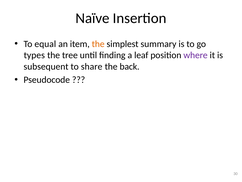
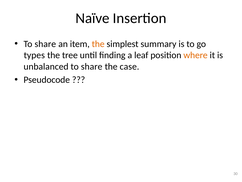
equal: equal -> share (45, 44)
where colour: purple -> orange (196, 55)
subsequent: subsequent -> unbalanced (46, 66)
back: back -> case (129, 66)
